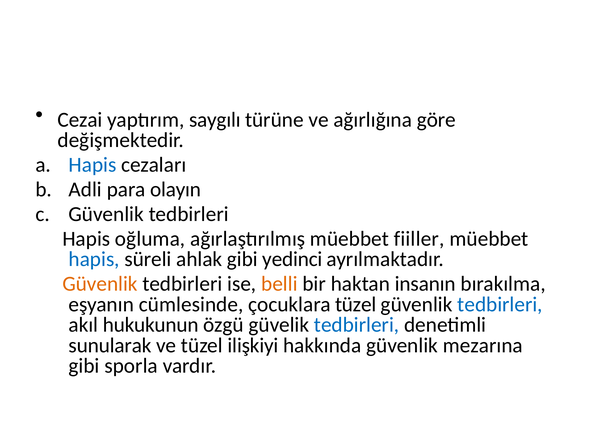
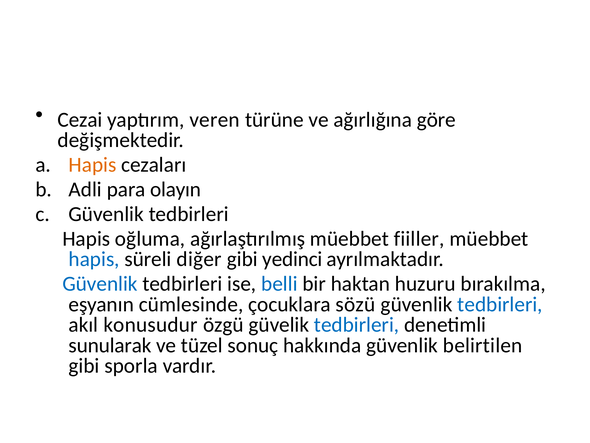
saygılı: saygılı -> veren (215, 120)
Hapis colour: blue -> orange (93, 165)
ahlak: ahlak -> diğer (199, 259)
Güvenlik colour: orange -> blue (100, 284)
belli colour: orange -> blue (279, 284)
insanın: insanın -> huzuru (425, 284)
çocuklara tüzel: tüzel -> sözü (356, 304)
hukukunun: hukukunun -> konusudur (151, 324)
ilişkiyi: ilişkiyi -> sonuç (253, 345)
mezarına: mezarına -> belirtilen (483, 345)
